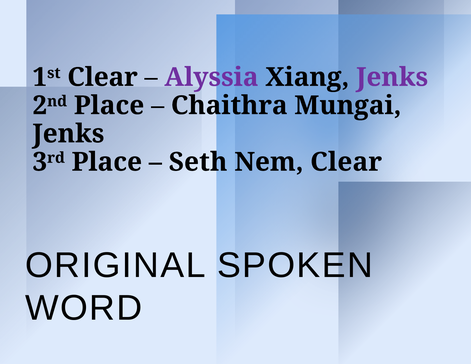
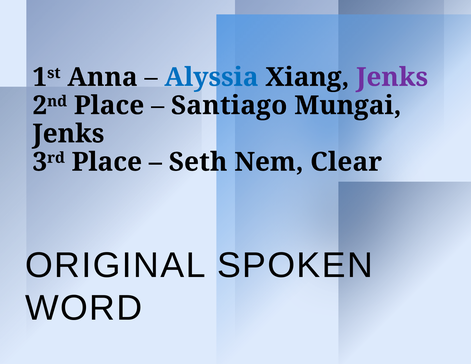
1st Clear: Clear -> Anna (102, 77)
Alyssia colour: purple -> blue (211, 77)
Chaithra: Chaithra -> Santiago (229, 106)
